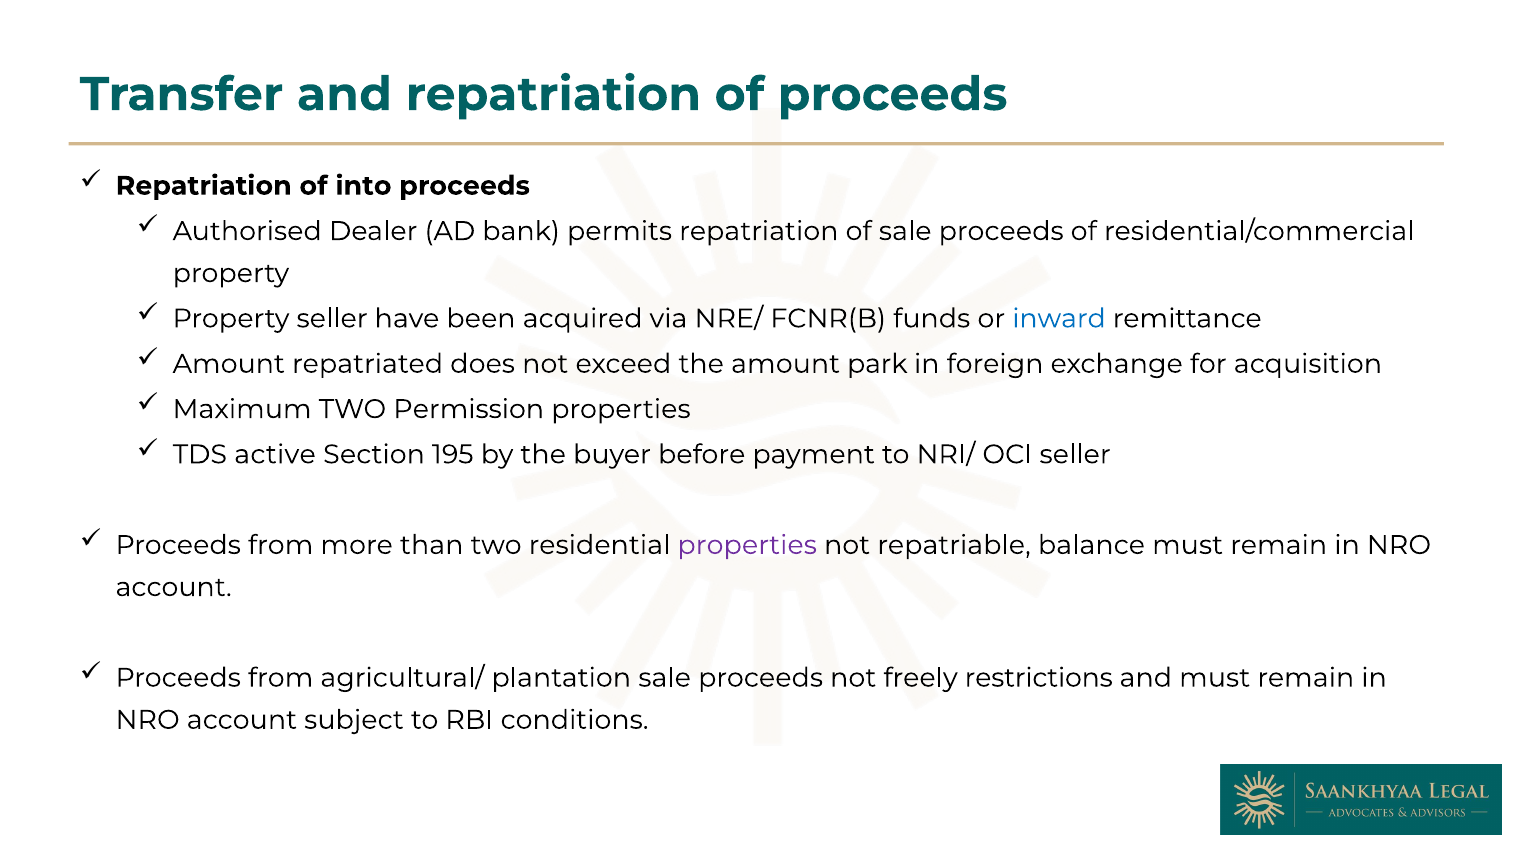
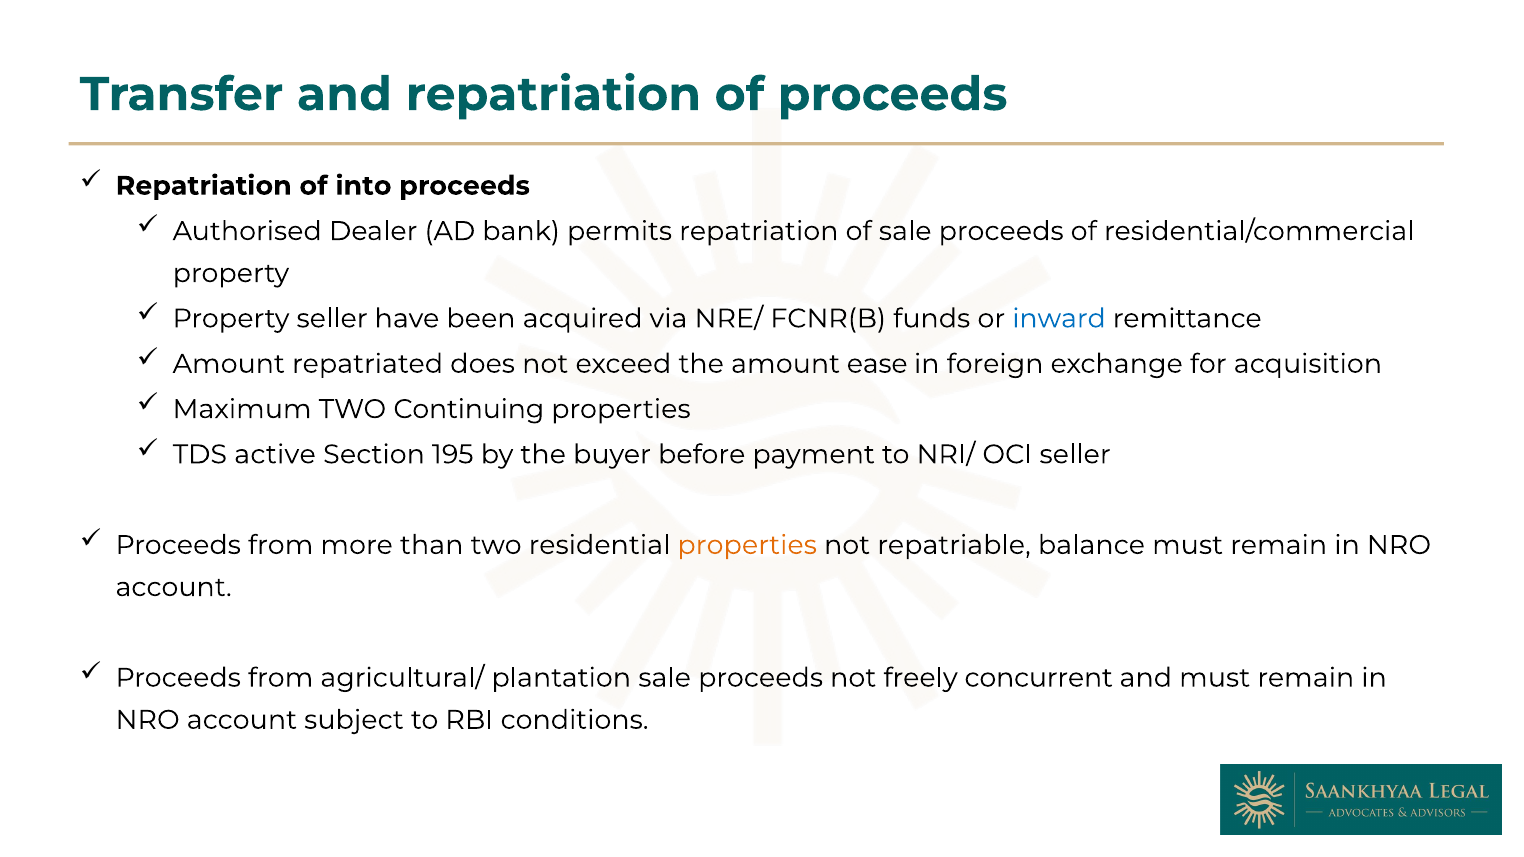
park: park -> ease (877, 364)
Permission: Permission -> Continuing (469, 409)
properties colour: purple -> orange (747, 545)
restrictions: restrictions -> concurrent (1039, 678)
